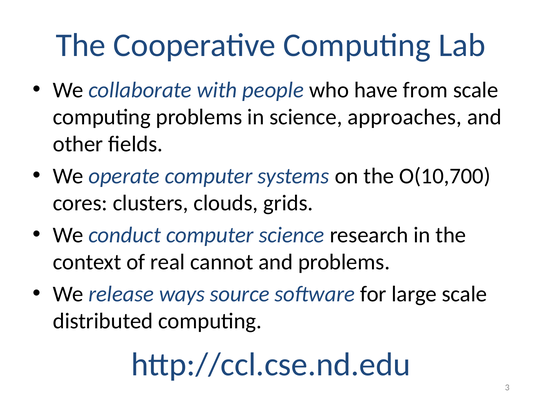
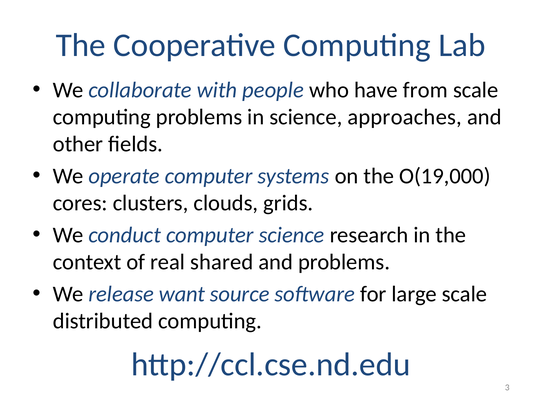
O(10,700: O(10,700 -> O(19,000 (445, 176)
cannot: cannot -> shared (222, 262)
ways: ways -> want (182, 294)
